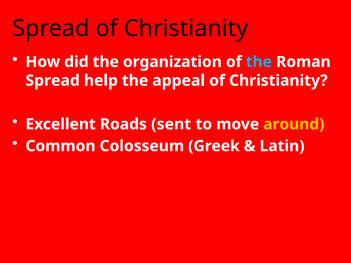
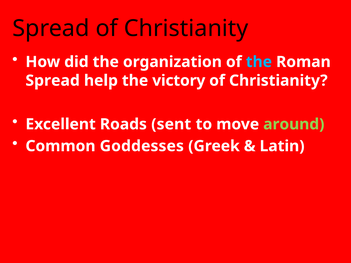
appeal: appeal -> victory (179, 81)
around colour: yellow -> light green (294, 124)
Colosseum: Colosseum -> Goddesses (142, 146)
